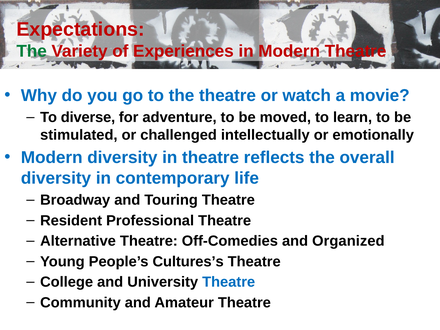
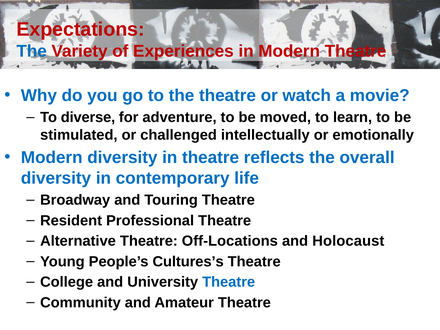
The colour: green -> blue (32, 51)
Off-Comedies: Off-Comedies -> Off-Locations (230, 241)
Organized: Organized -> Holocaust (348, 241)
